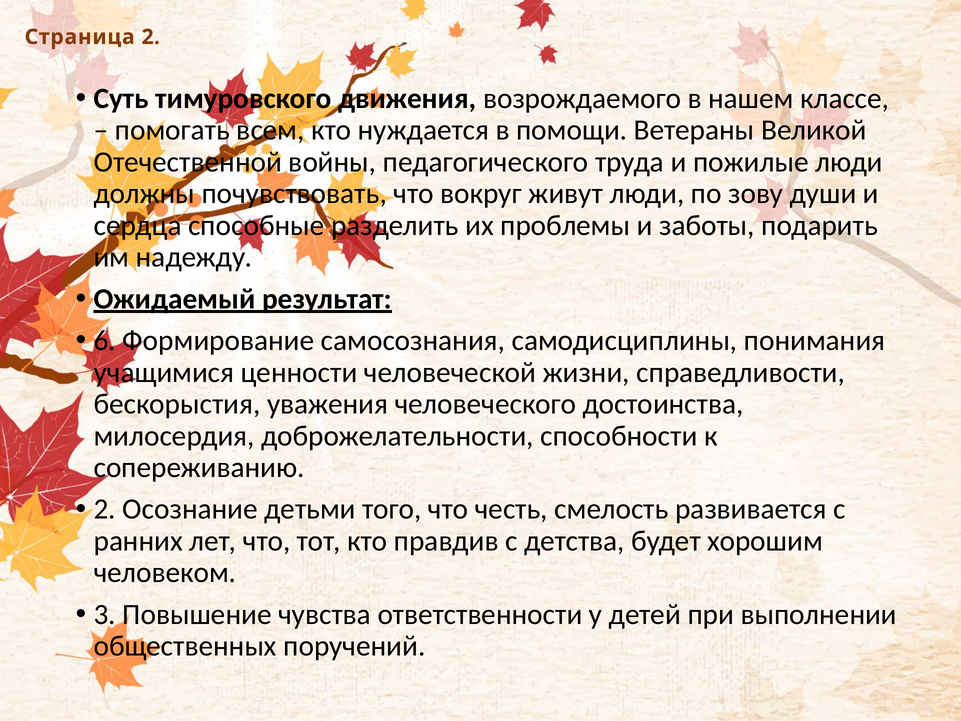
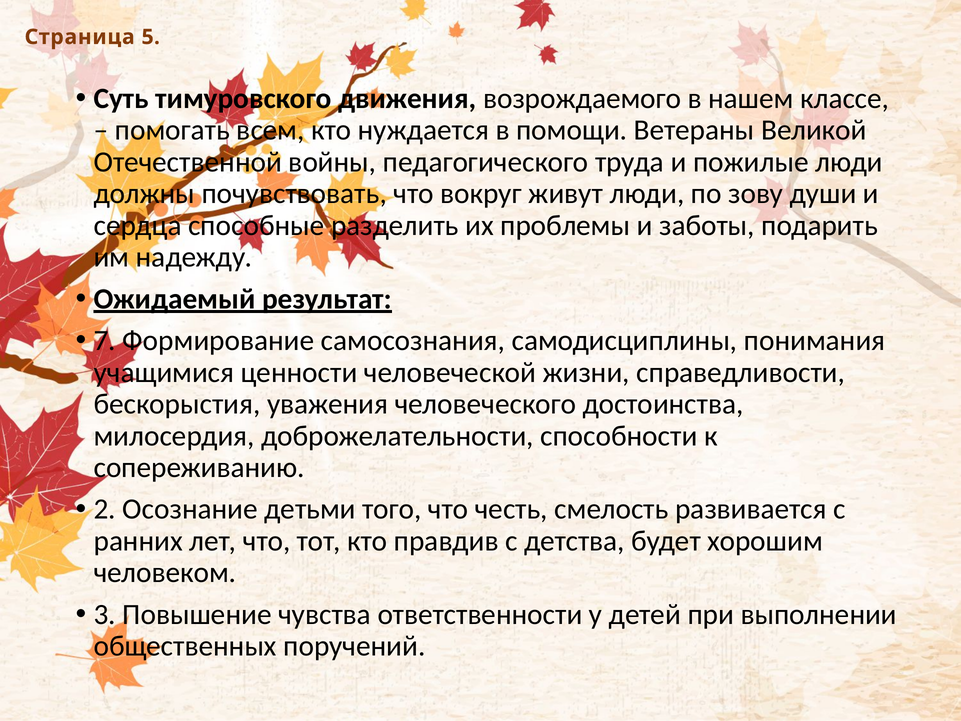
Страница 2: 2 -> 5 (151, 37)
6: 6 -> 7 (105, 341)
